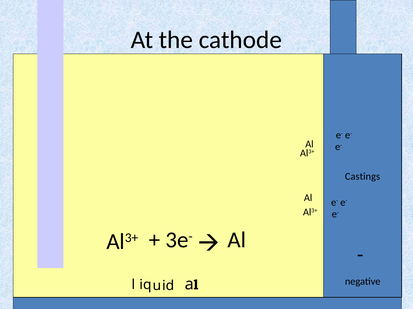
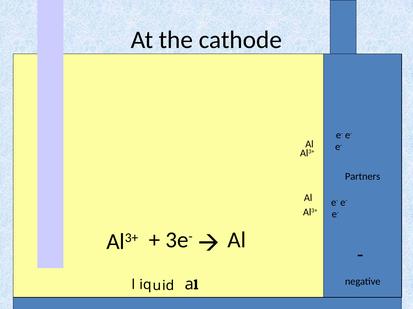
Castings: Castings -> Partners (363, 177)
